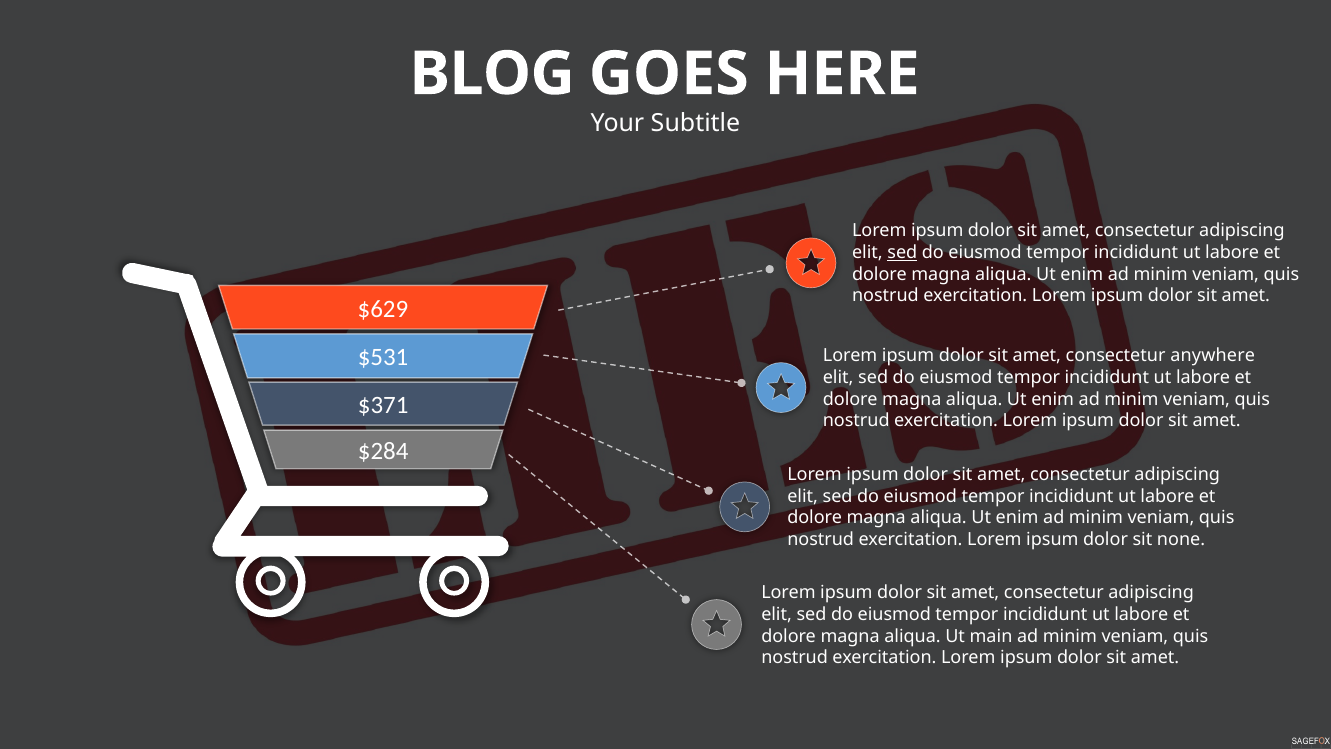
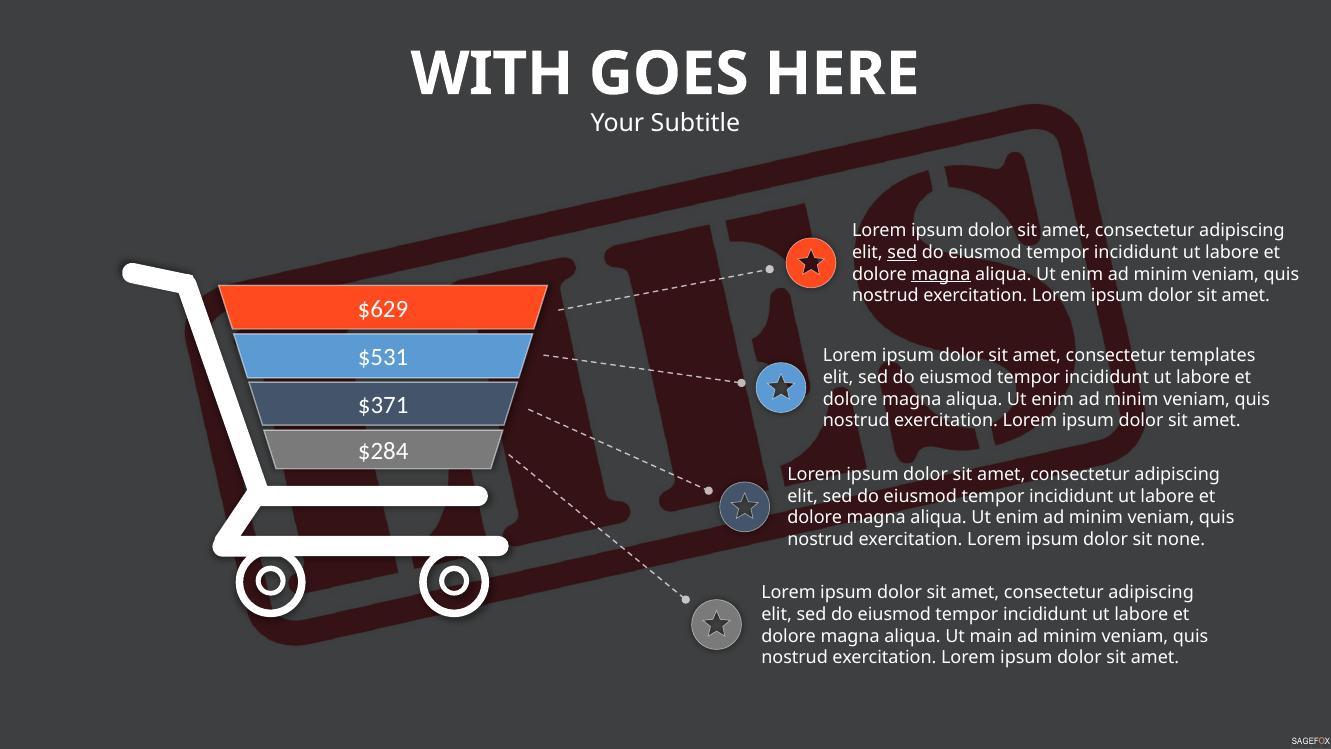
BLOG: BLOG -> WITH (492, 74)
magna underline: none -> present (941, 274)
anywhere: anywhere -> templates (1213, 356)
